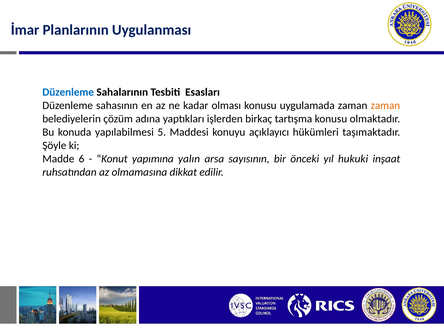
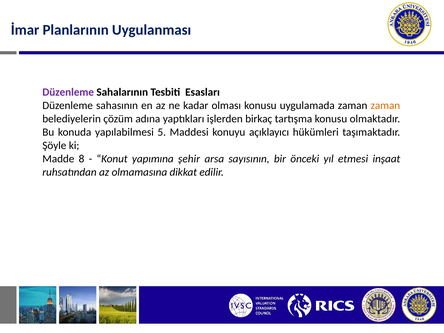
Düzenleme colour: blue -> purple (68, 92)
6: 6 -> 8 (82, 159)
yalın: yalın -> şehir (189, 159)
hukuki: hukuki -> etmesi (353, 159)
